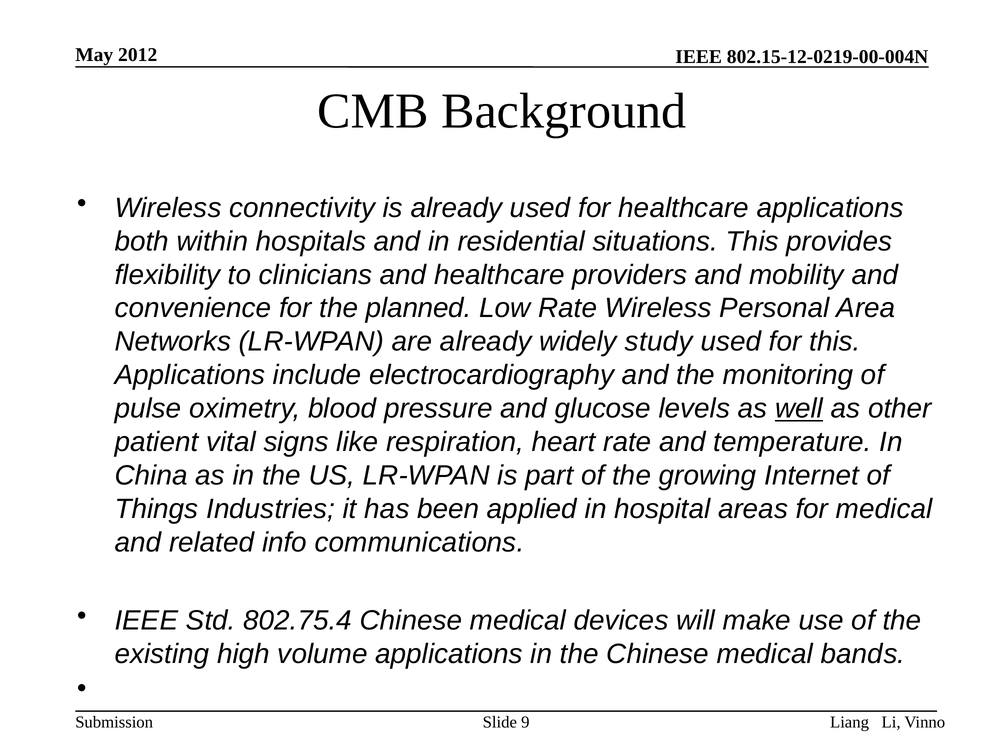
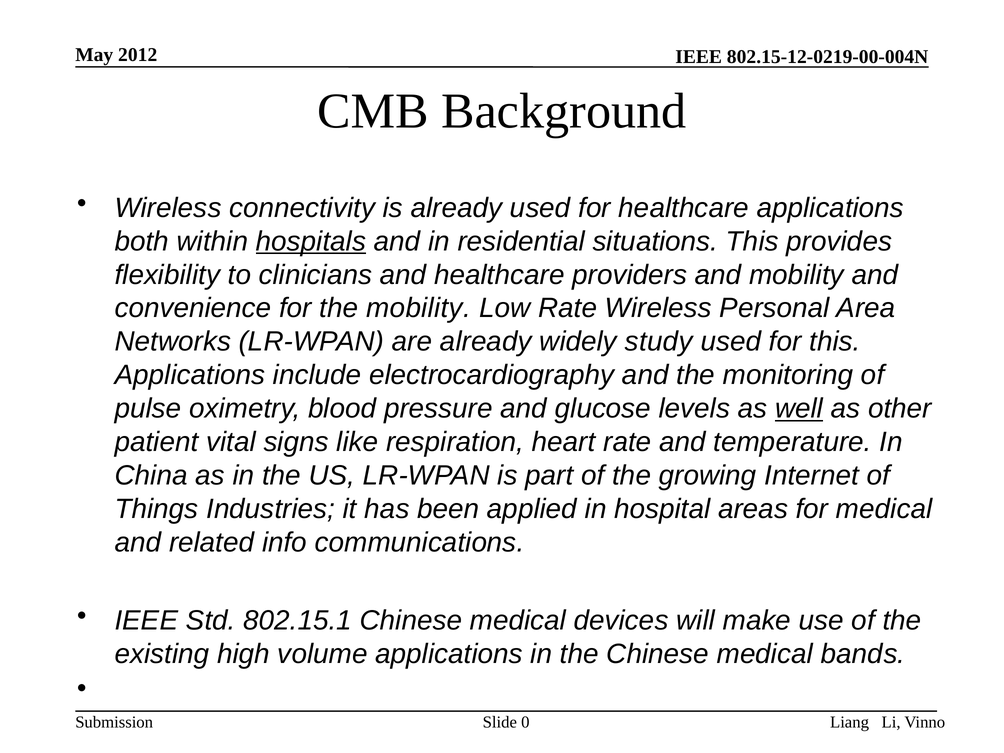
hospitals underline: none -> present (311, 241)
the planned: planned -> mobility (418, 308)
802.75.4: 802.75.4 -> 802.15.1 (298, 621)
9: 9 -> 0 (525, 722)
